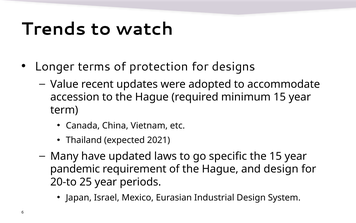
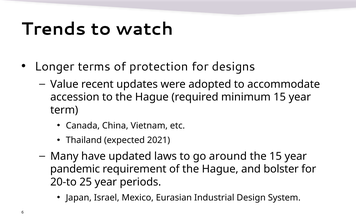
specific: specific -> around (228, 156)
and design: design -> bolster (281, 169)
